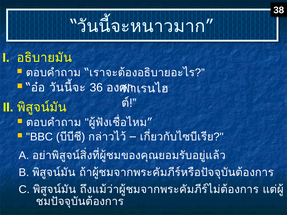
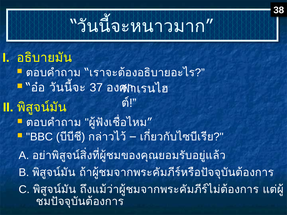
36: 36 -> 37 (96, 88)
